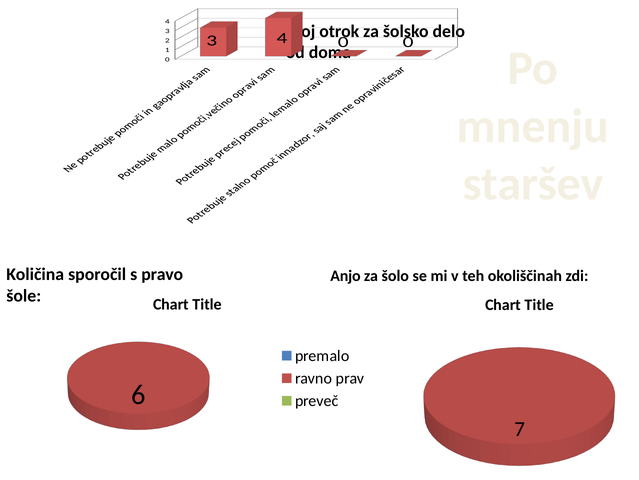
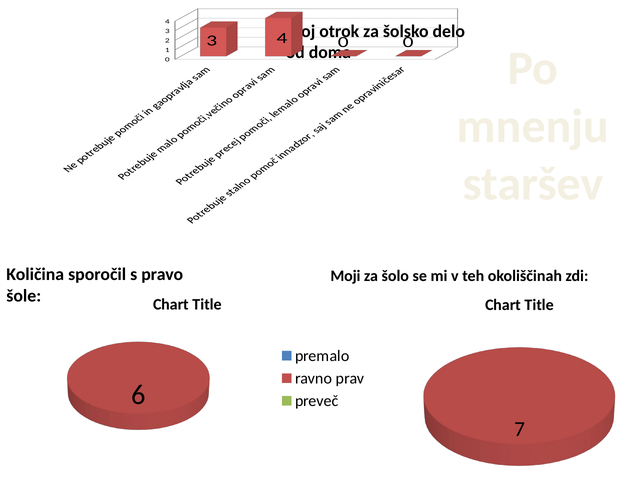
Anjo: Anjo -> Moji (345, 276)
